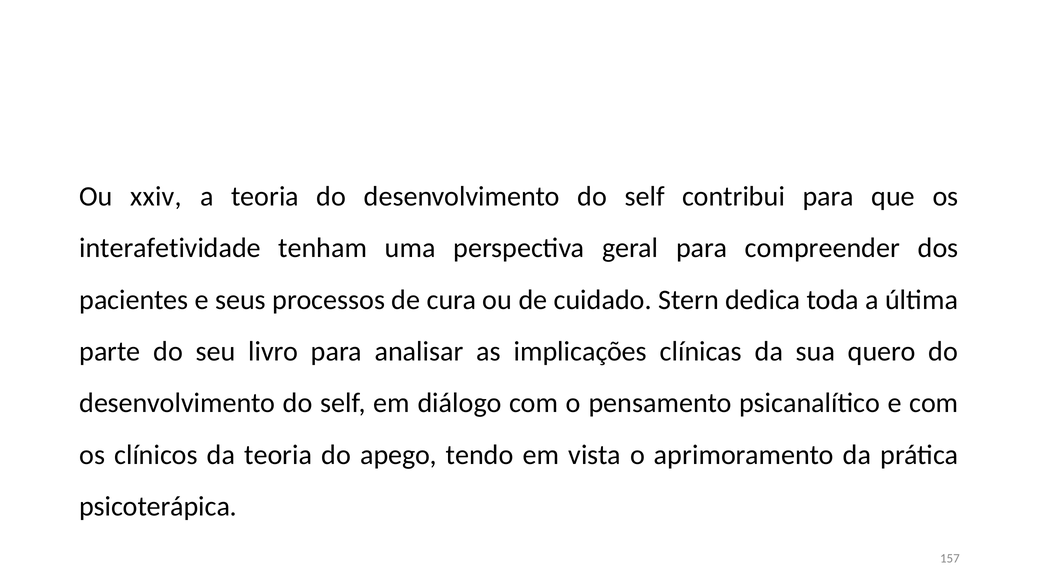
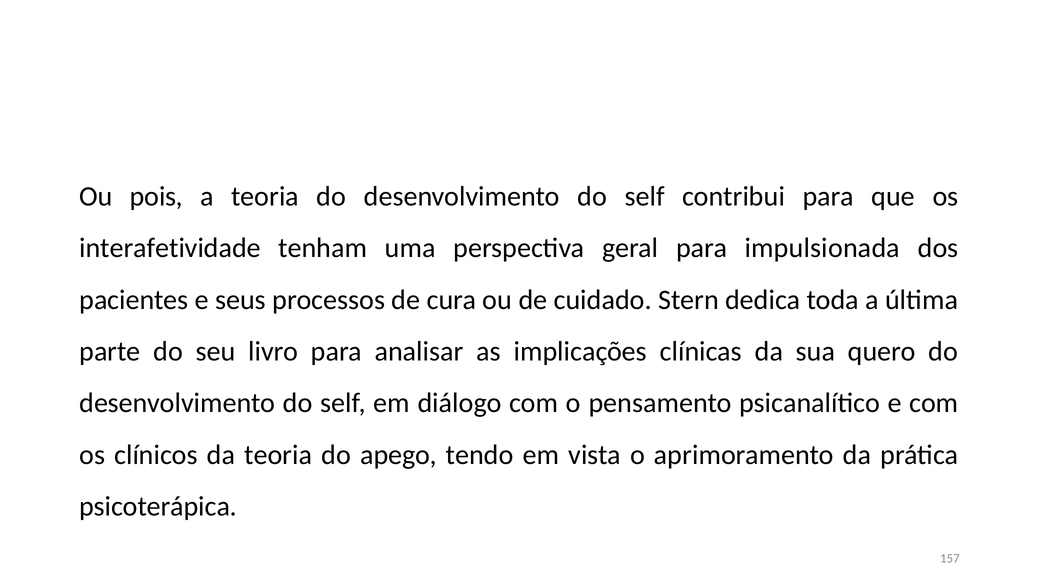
xxiv: xxiv -> pois (156, 196)
compreender: compreender -> impulsionada (822, 248)
